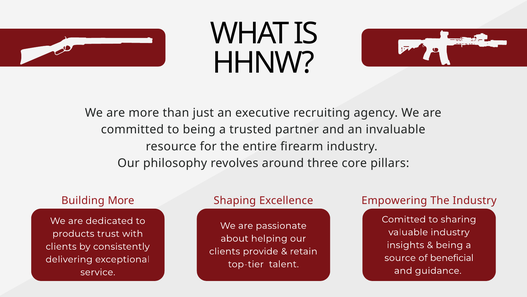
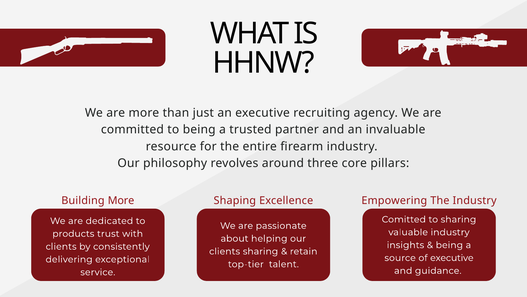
clients provide: provide -> sharing (261, 251)
of beneficial: beneficial -> executive (452, 257)
